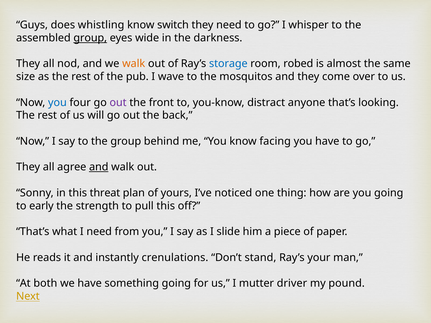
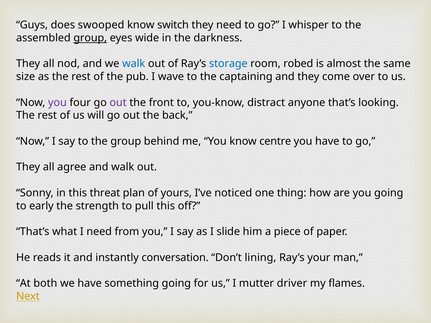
whistling: whistling -> swooped (101, 25)
walk colour: orange -> blue (134, 64)
mosquitos: mosquitos -> captaining (246, 77)
you colour: blue -> purple (57, 103)
facing: facing -> centre (275, 141)
and underline: present -> none (99, 167)
crenulations: crenulations -> conversation (175, 258)
stand: stand -> lining (260, 258)
pound: pound -> flames (347, 284)
